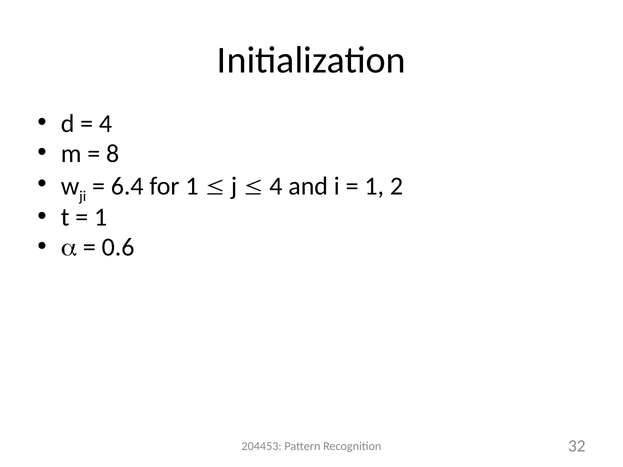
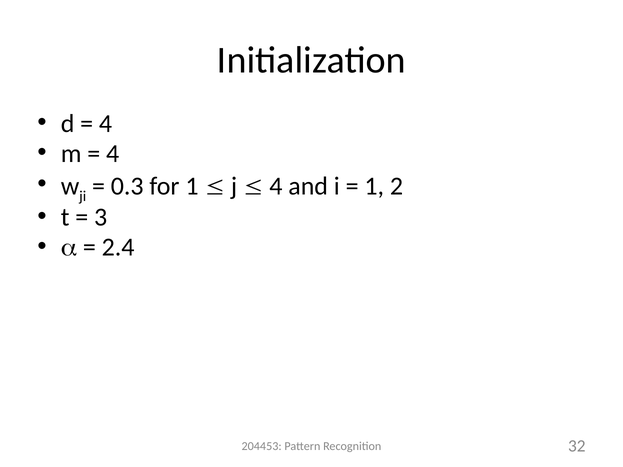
8: 8 -> 4 (113, 154)
6.4: 6.4 -> 0.3 (127, 187)
1: 1 -> 3 (101, 217)
0.6: 0.6 -> 2.4 (118, 247)
